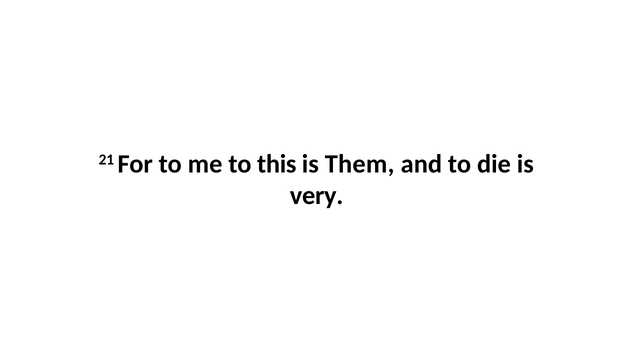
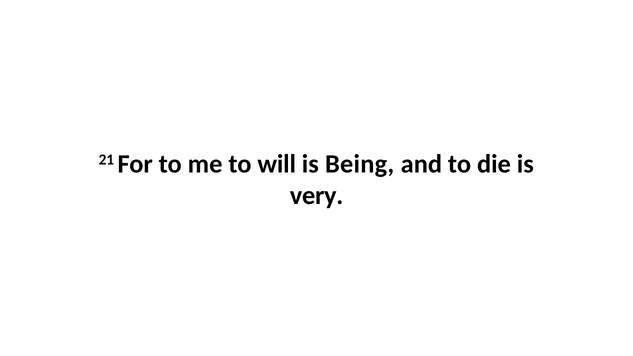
this: this -> will (277, 164)
Them: Them -> Being (360, 164)
